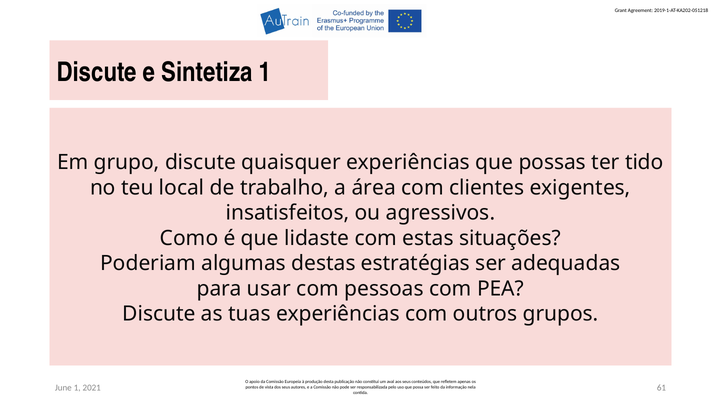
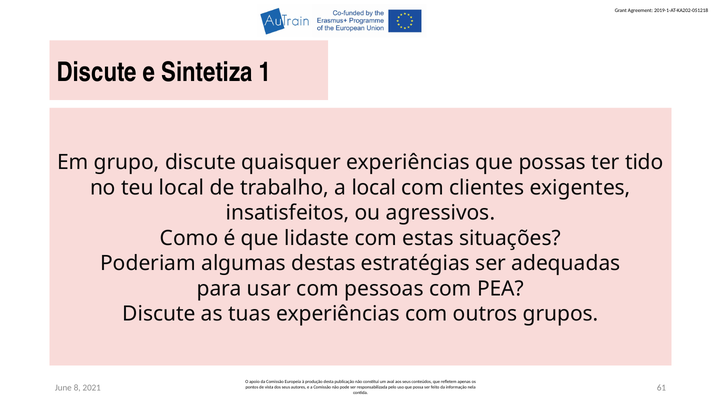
a área: área -> local (374, 187)
June 1: 1 -> 8 (77, 387)
